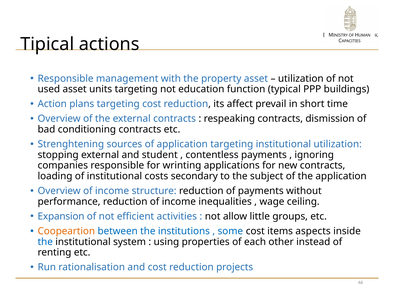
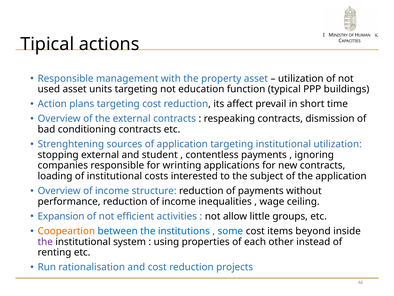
secondary: secondary -> interested (194, 176)
aspects: aspects -> beyond (313, 231)
the colour: blue -> purple (45, 241)
